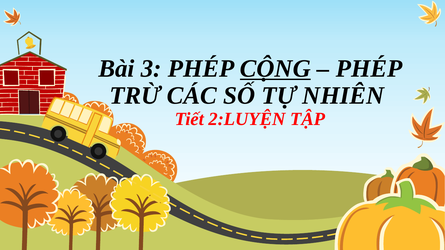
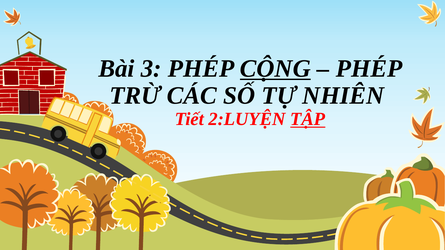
TẬP underline: none -> present (308, 119)
